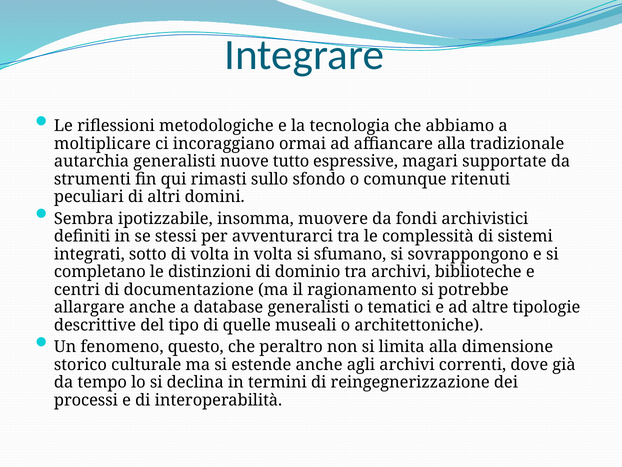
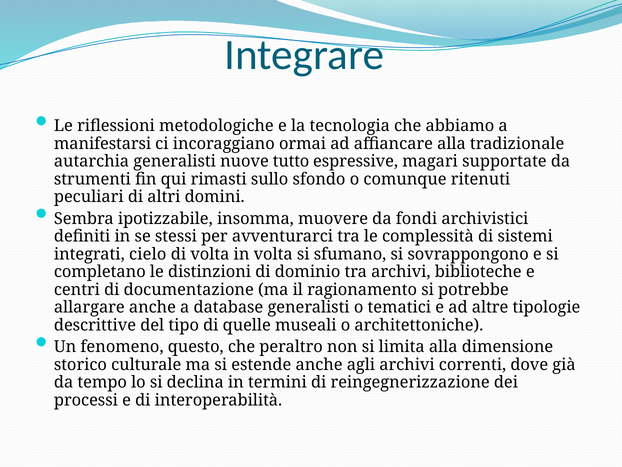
moltiplicare: moltiplicare -> manifestarsi (103, 144)
sotto: sotto -> cielo (148, 254)
